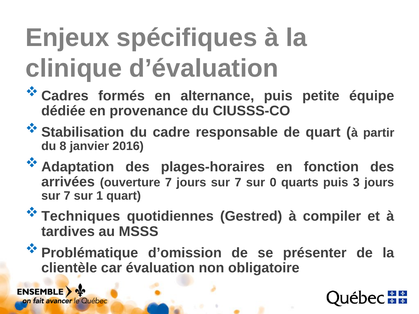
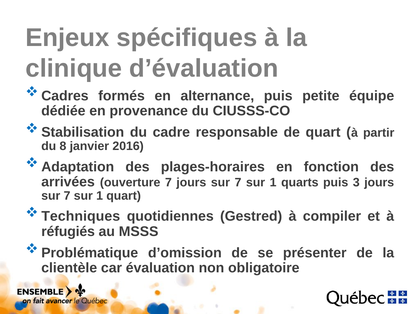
0: 0 -> 1 (273, 183)
tardives: tardives -> réfugiés (68, 232)
